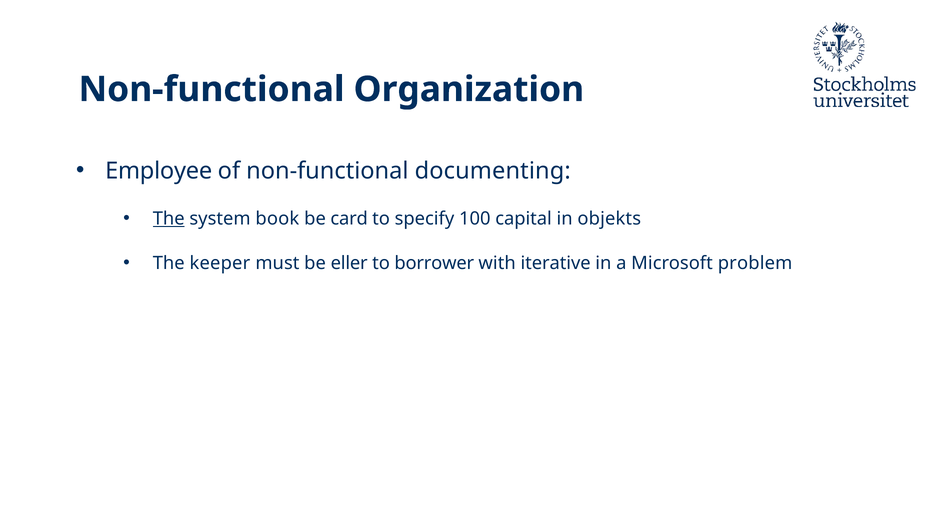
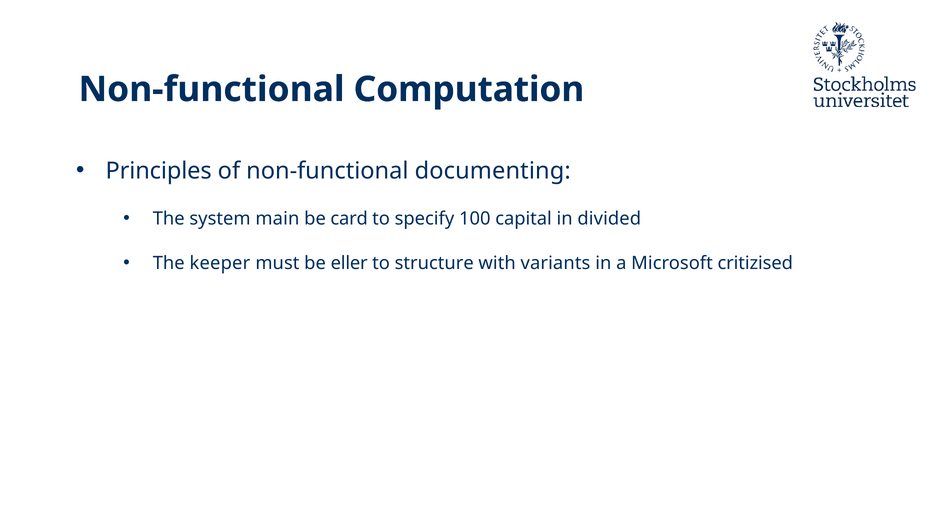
Organization: Organization -> Computation (469, 89)
Employee: Employee -> Principles (159, 171)
The underline: present -> none (169, 218)
book: book -> main (277, 218)
objekts: objekts -> divided (609, 218)
borrower: borrower -> structure (434, 263)
iterative: iterative -> variants (555, 263)
problem: problem -> critizised (755, 263)
